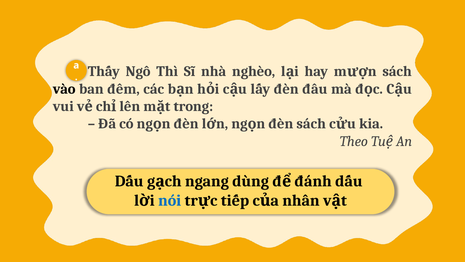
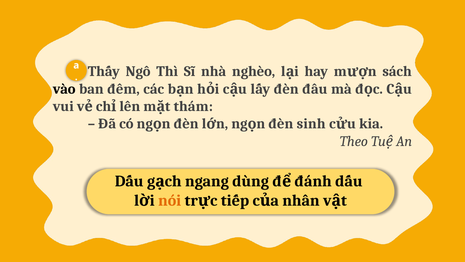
trong: trong -> thám (193, 106)
đèn sách: sách -> sinh (311, 124)
nói colour: blue -> orange (170, 200)
